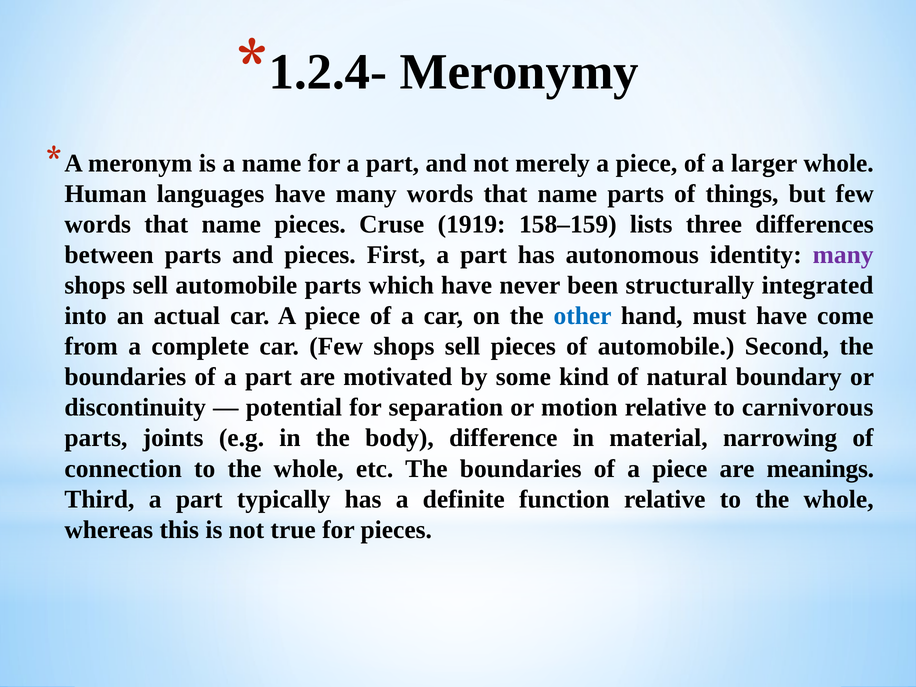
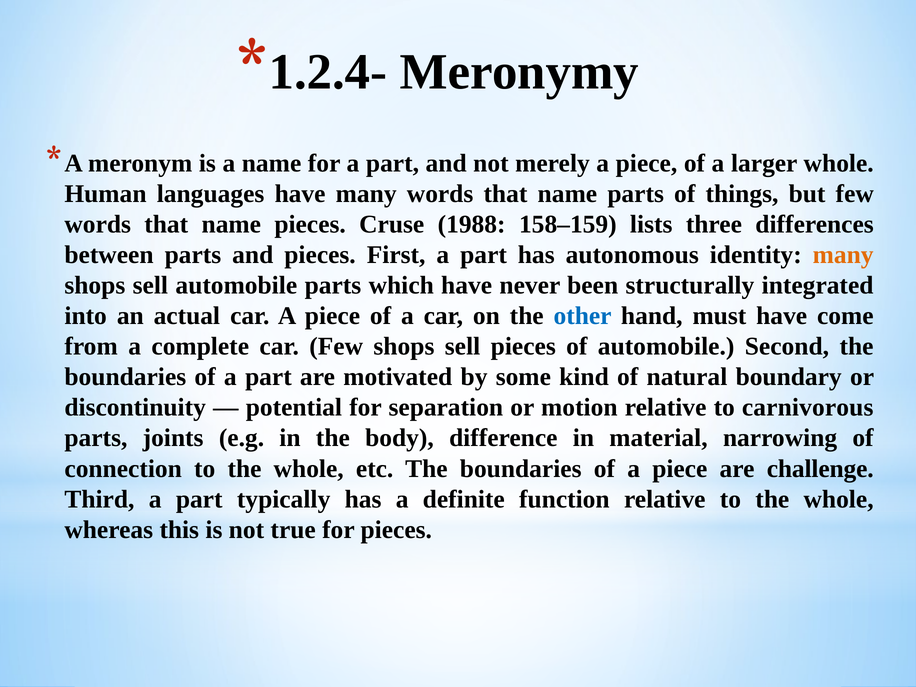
1919: 1919 -> 1988 (472, 224)
many colour: purple -> orange (843, 255)
meanings: meanings -> challenge (820, 469)
